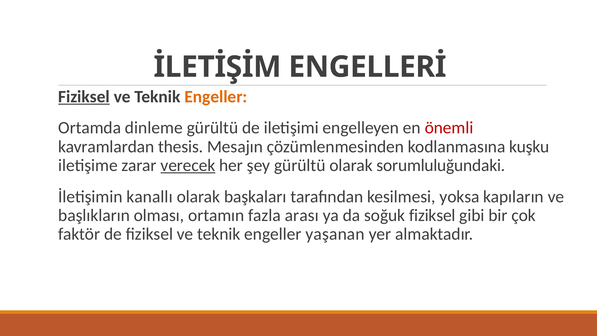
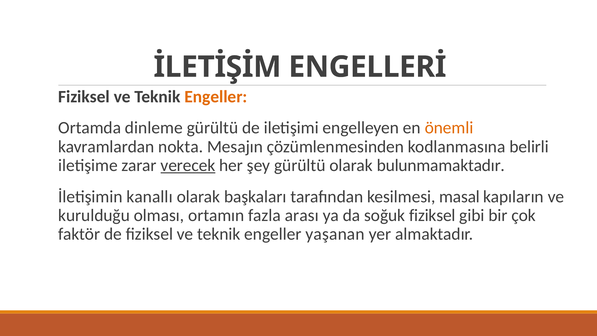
Fiziksel underline: present -> none (84, 97)
önemli colour: red -> orange (449, 128)
thesis: thesis -> nokta (181, 147)
kuşku: kuşku -> belirli (529, 147)
sorumluluğundaki: sorumluluğundaki -> bulunmamaktadır (441, 165)
yoksa: yoksa -> masal (460, 197)
başlıkların: başlıkların -> kurulduğu (94, 215)
